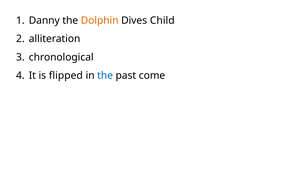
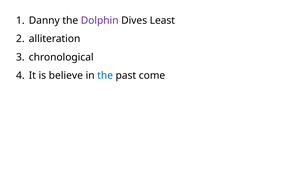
Dolphin colour: orange -> purple (100, 20)
Child: Child -> Least (162, 20)
flipped: flipped -> believe (66, 76)
